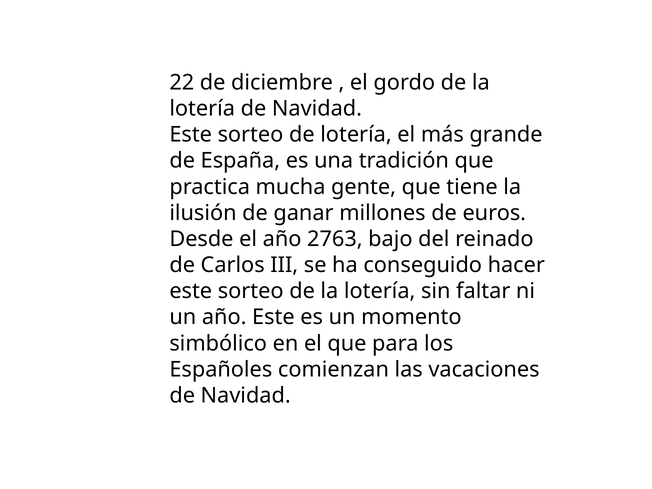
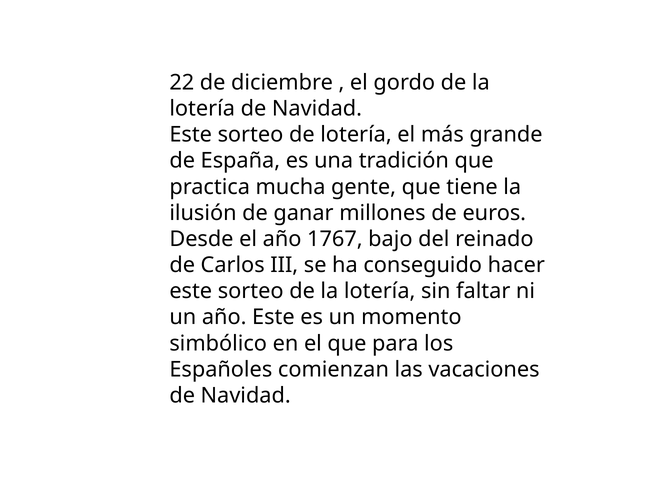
2763: 2763 -> 1767 (335, 239)
